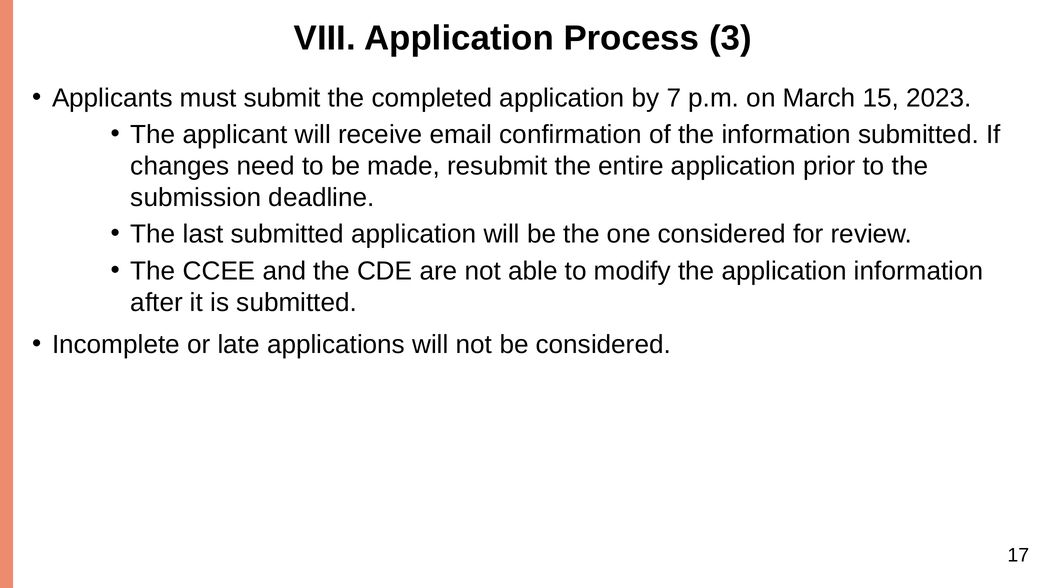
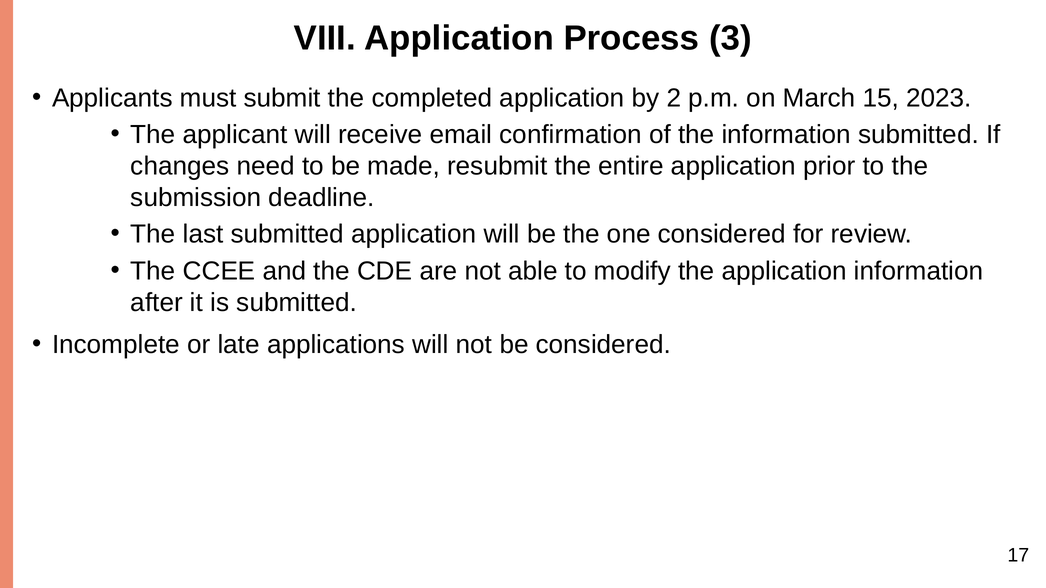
7: 7 -> 2 (674, 98)
